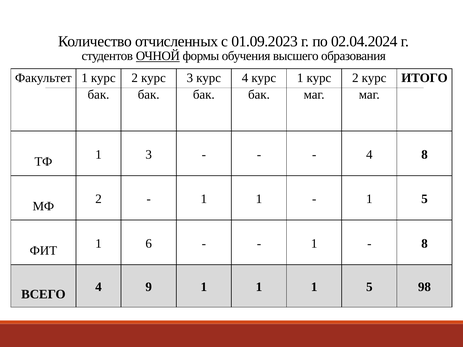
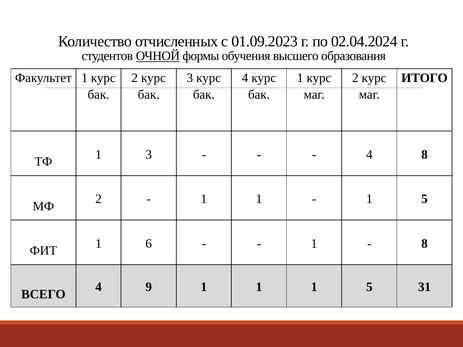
98: 98 -> 31 (424, 287)
